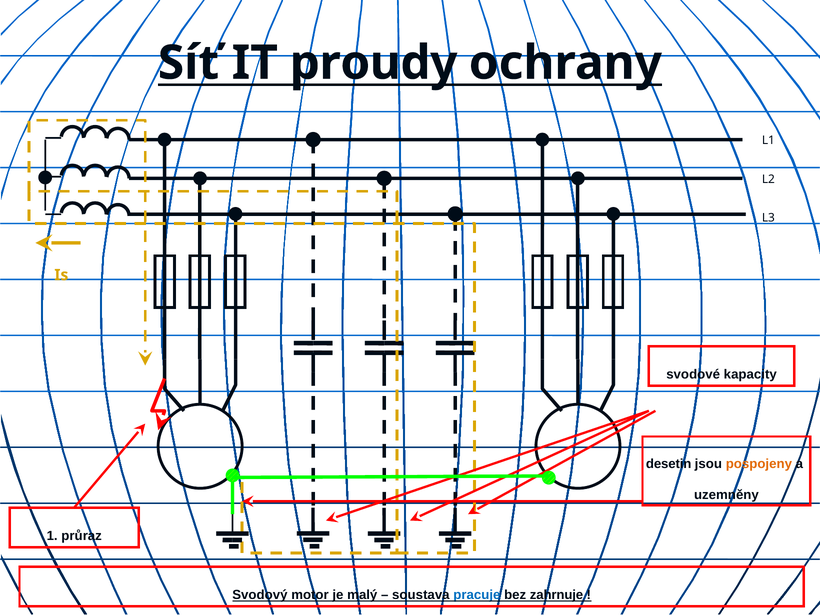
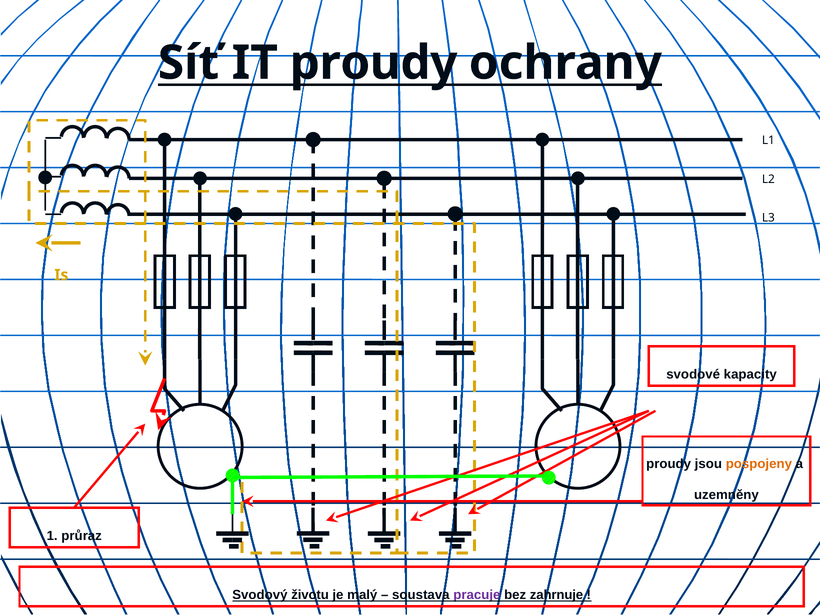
desetin: desetin -> proudy (669, 464)
motor: motor -> životu (310, 595)
pracuje colour: blue -> purple (477, 595)
